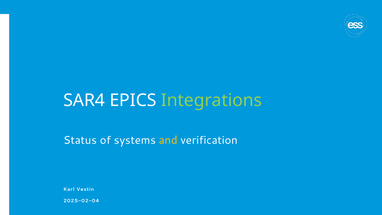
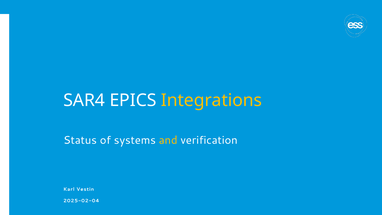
Integrations colour: light green -> yellow (212, 100)
